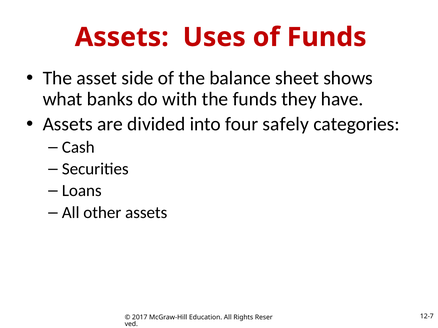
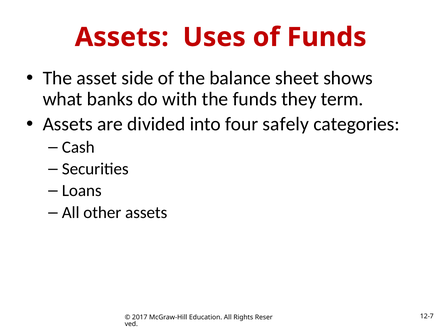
have: have -> term (342, 99)
